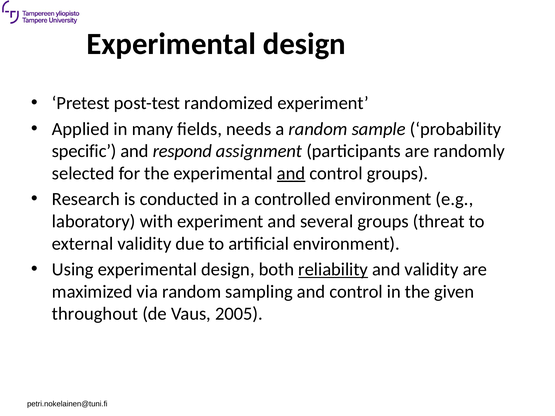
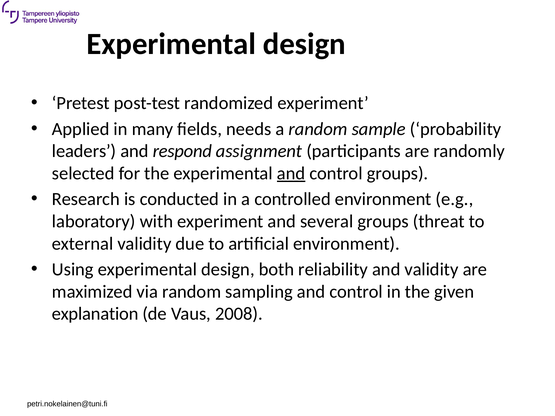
specific: specific -> leaders (84, 151)
reliability underline: present -> none (333, 270)
throughout: throughout -> explanation (95, 314)
2005: 2005 -> 2008 (239, 314)
